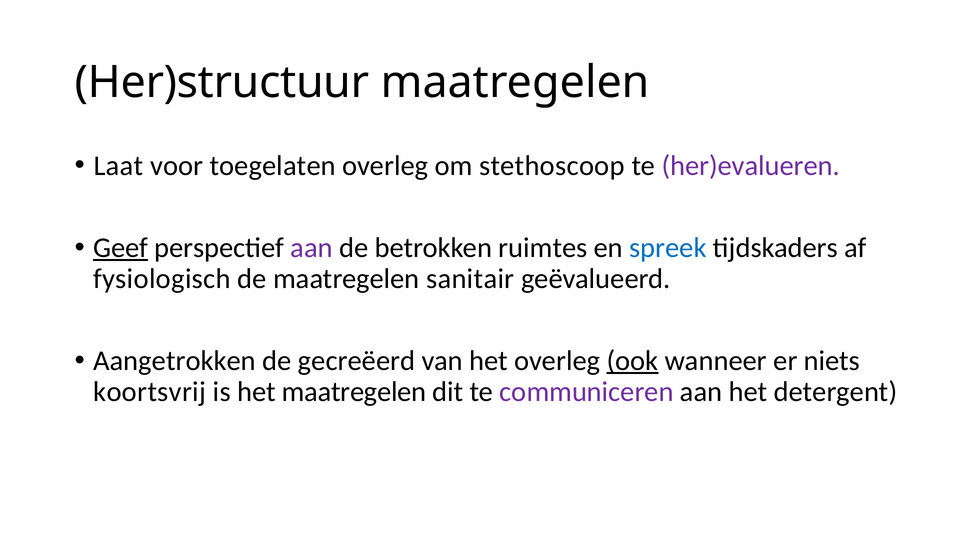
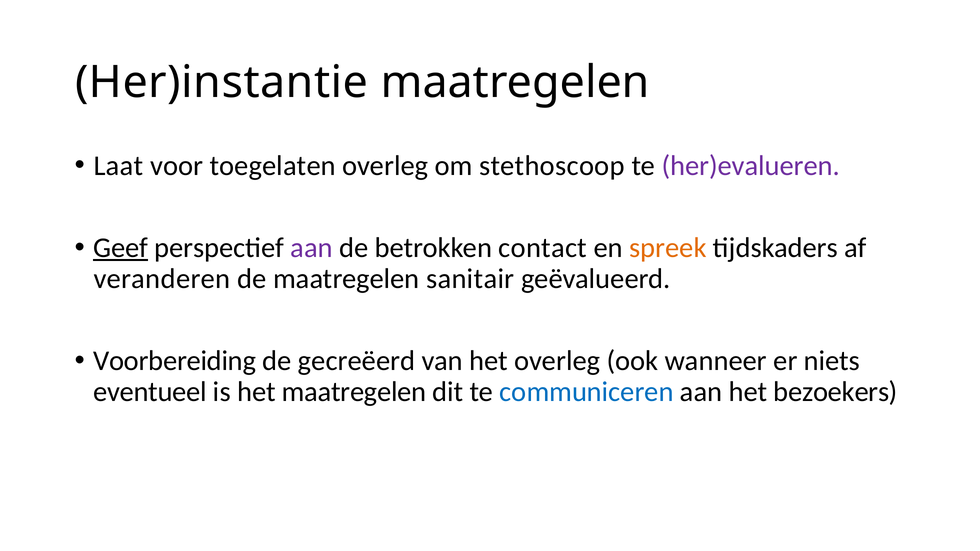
Her)structuur: Her)structuur -> Her)instantie (222, 82)
ruimtes: ruimtes -> contact (543, 248)
spreek colour: blue -> orange (668, 248)
fysiologisch: fysiologisch -> veranderen (162, 279)
Aangetrokken: Aangetrokken -> Voorbereiding (175, 361)
ook underline: present -> none (633, 361)
koortsvrij: koortsvrij -> eventueel (150, 392)
communiceren colour: purple -> blue (587, 392)
detergent: detergent -> bezoekers (836, 392)
